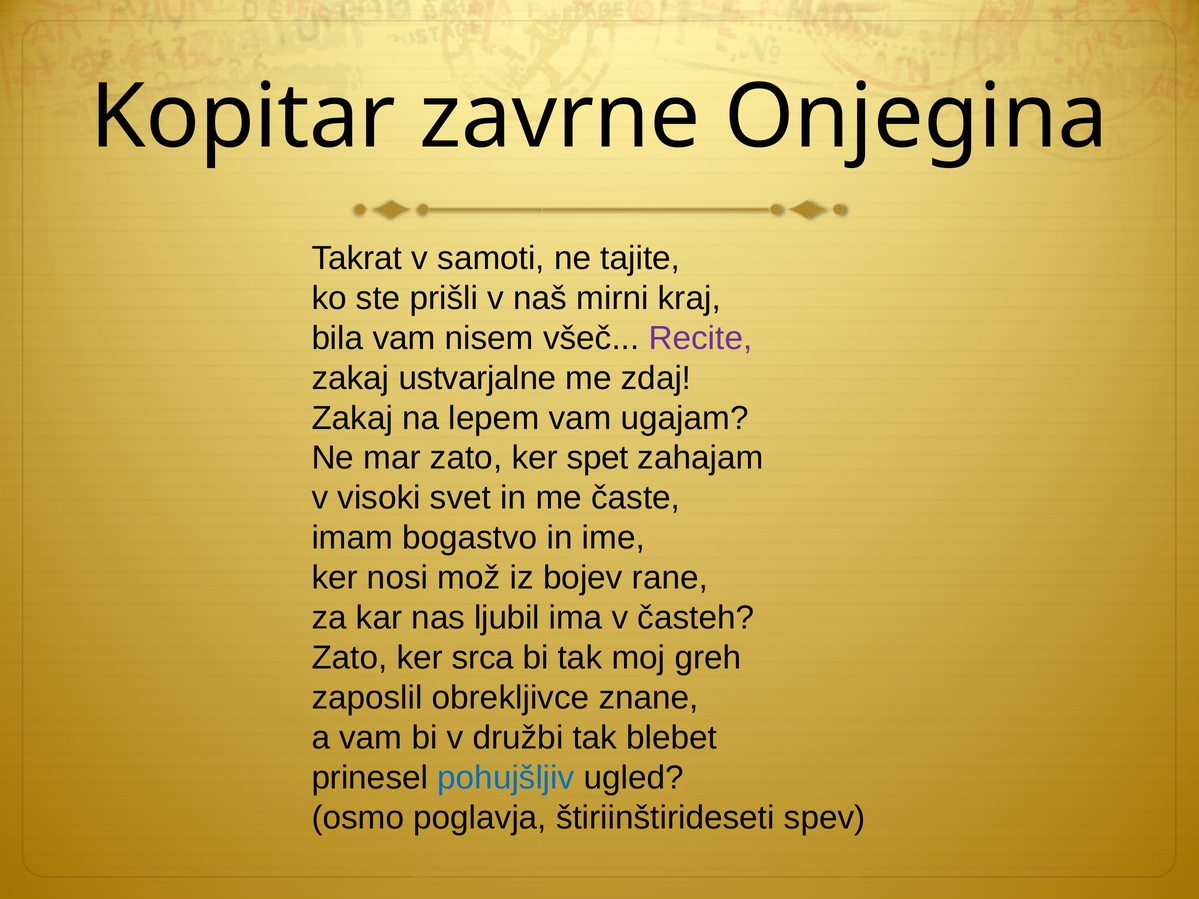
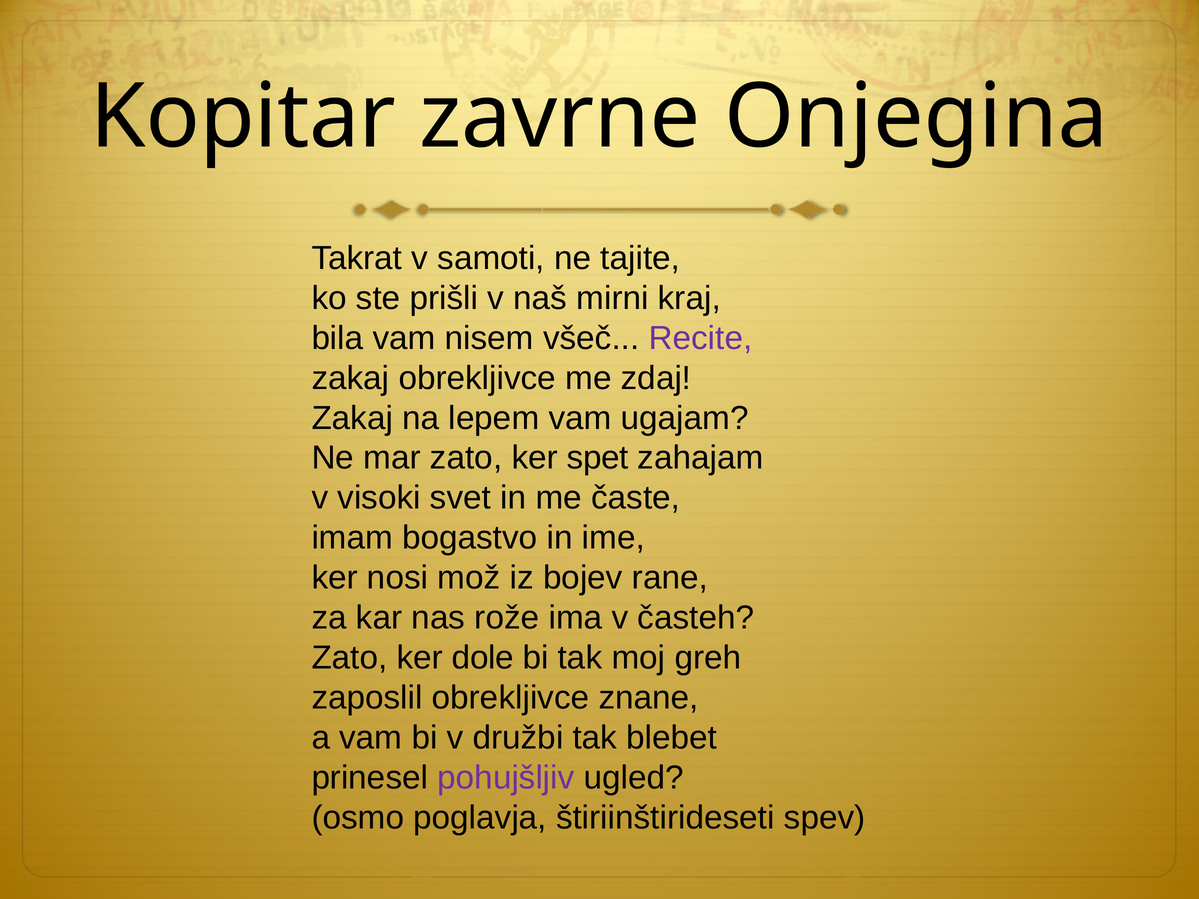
zakaj ustvarjalne: ustvarjalne -> obrekljivce (477, 378)
ljubil: ljubil -> rože (507, 618)
srca: srca -> dole (483, 658)
pohujšljiv colour: blue -> purple (506, 778)
